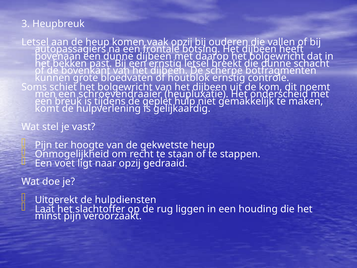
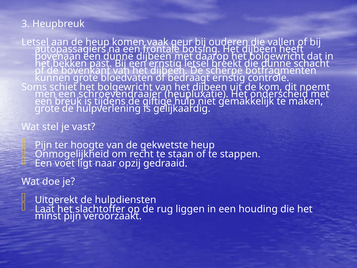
vaak opzij: opzij -> geur (182, 42)
houtblok: houtblok -> bedraagt (189, 78)
geplet: geplet -> giftige (157, 101)
komt: komt -> grote (47, 108)
